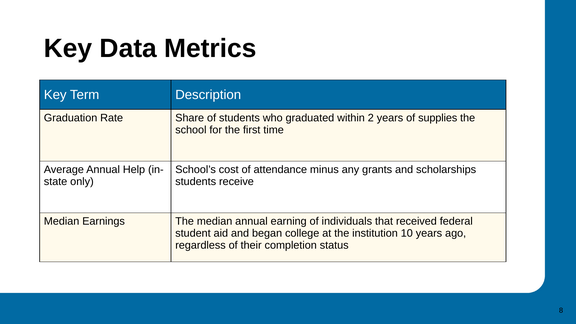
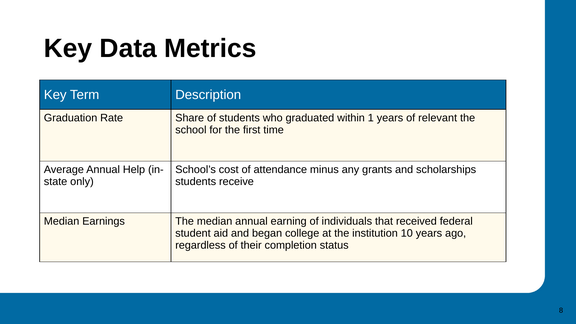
2: 2 -> 1 (371, 118)
supplies: supplies -> relevant (438, 118)
